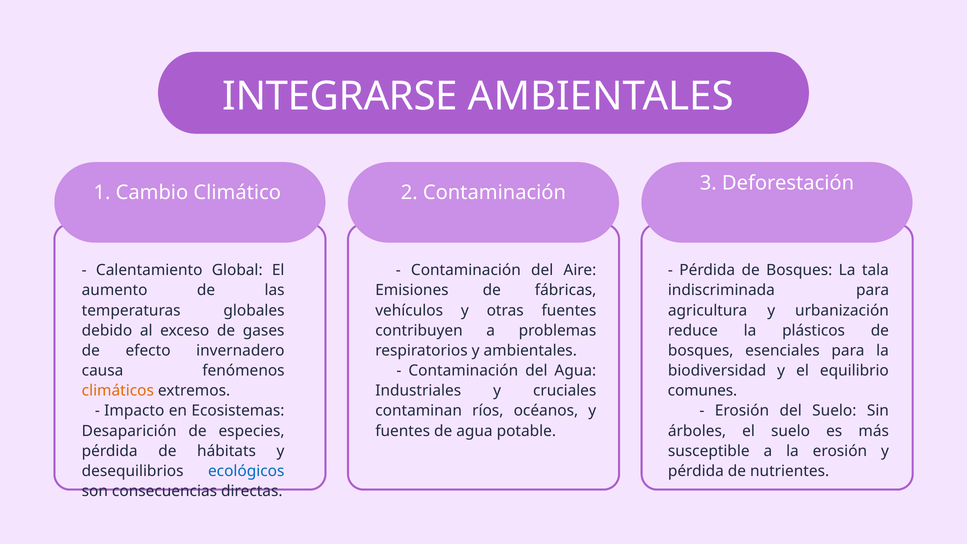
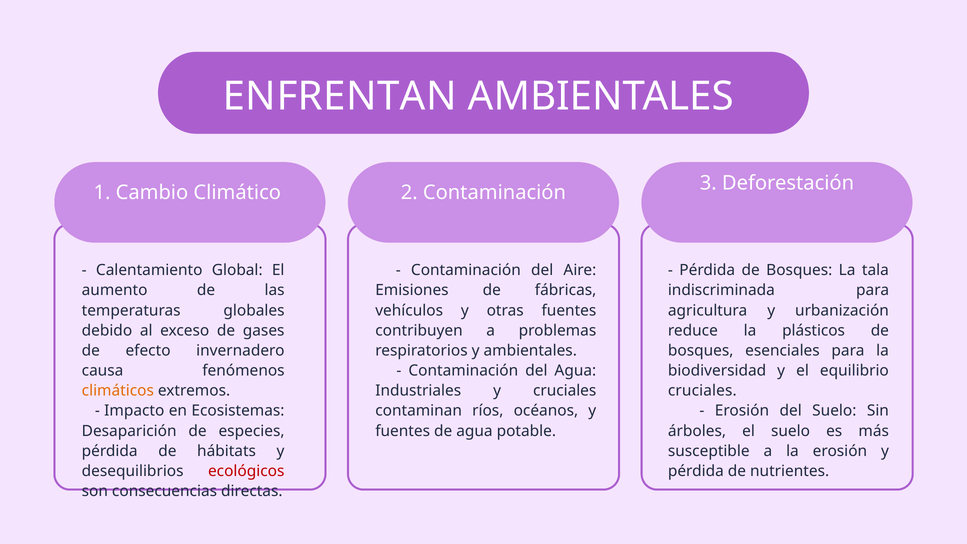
INTEGRARSE: INTEGRARSE -> ENFRENTAN (340, 97)
comunes: comunes -> cruciales (702, 391)
ecológicos colour: blue -> red (246, 471)
